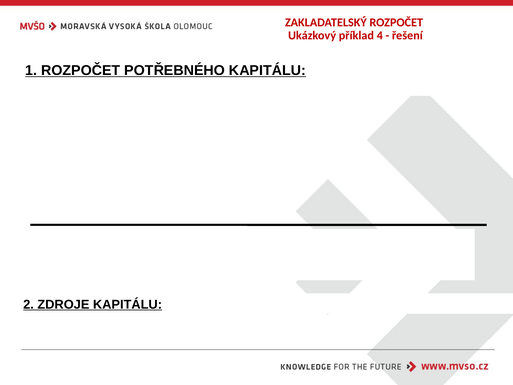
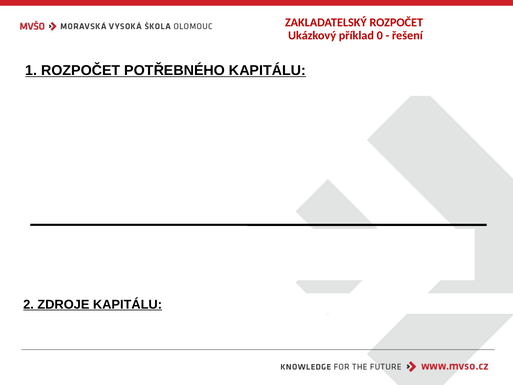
4: 4 -> 0 (380, 36)
